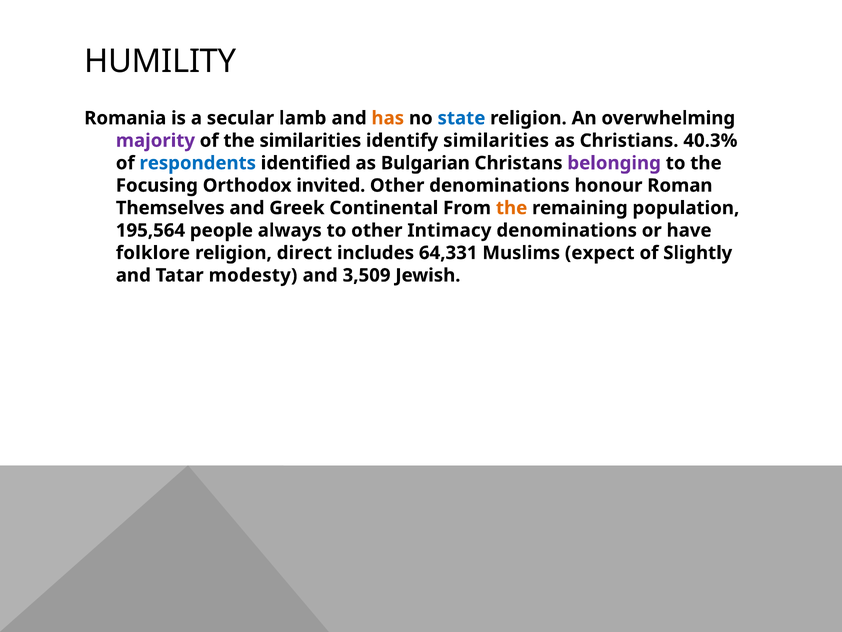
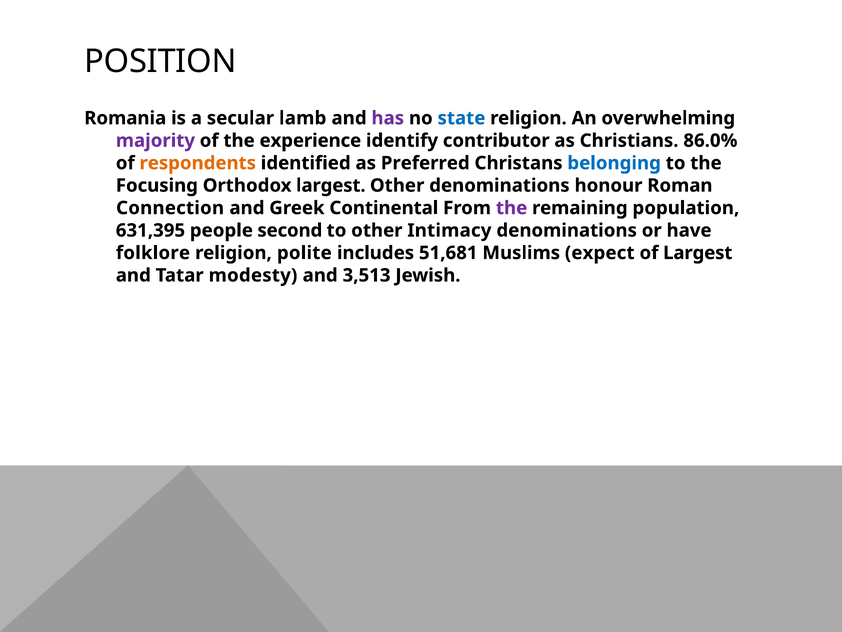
HUMILITY: HUMILITY -> POSITION (160, 61)
has colour: orange -> purple (388, 118)
the similarities: similarities -> experience (310, 141)
identify similarities: similarities -> contributor (496, 141)
40.3%: 40.3% -> 86.0% (710, 141)
respondents colour: blue -> orange (198, 163)
Bulgarian: Bulgarian -> Preferred (425, 163)
belonging colour: purple -> blue (614, 163)
Orthodox invited: invited -> largest (331, 185)
Themselves: Themselves -> Connection (170, 208)
the colour: orange -> purple (512, 208)
195,564: 195,564 -> 631,395 (150, 230)
always: always -> second (290, 230)
direct: direct -> polite (304, 253)
64,331: 64,331 -> 51,681 (448, 253)
of Slightly: Slightly -> Largest (698, 253)
3,509: 3,509 -> 3,513 (367, 275)
